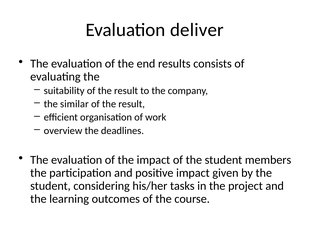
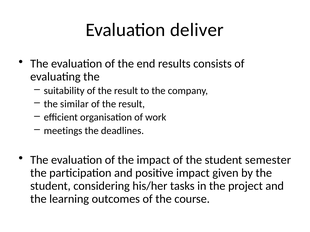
overview: overview -> meetings (63, 131)
members: members -> semester (268, 160)
